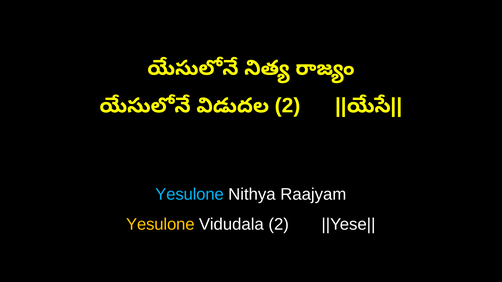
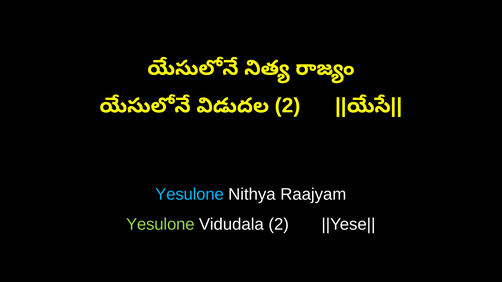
Yesulone colour: yellow -> light green (160, 225)
